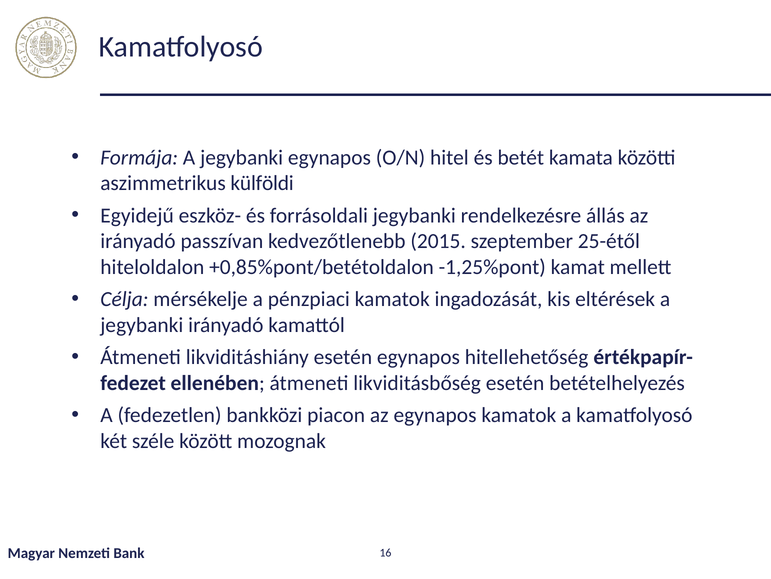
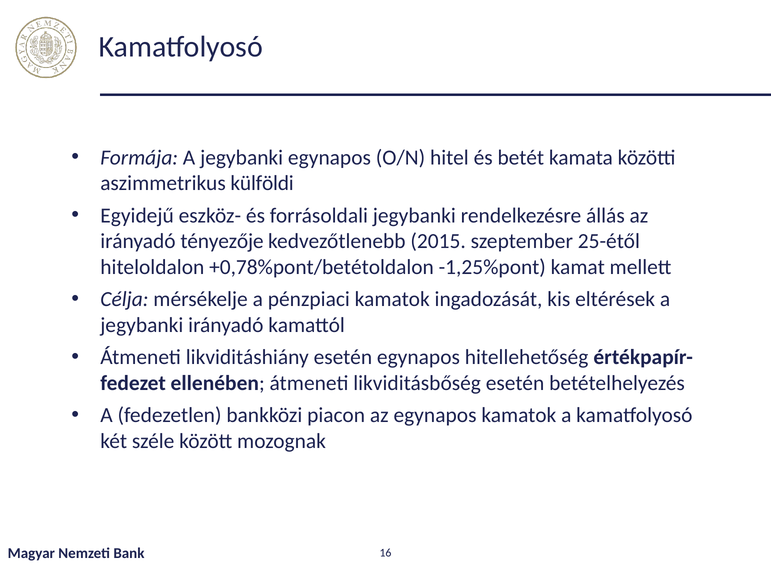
passzívan: passzívan -> tényezője (222, 241)
+0,85%pont/betétoldalon: +0,85%pont/betétoldalon -> +0,78%pont/betétoldalon (321, 267)
